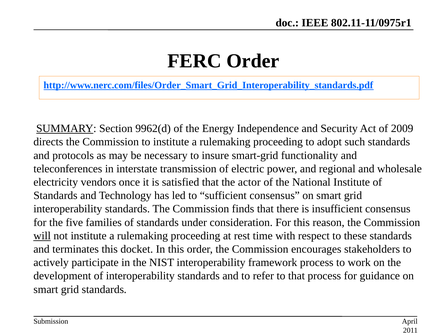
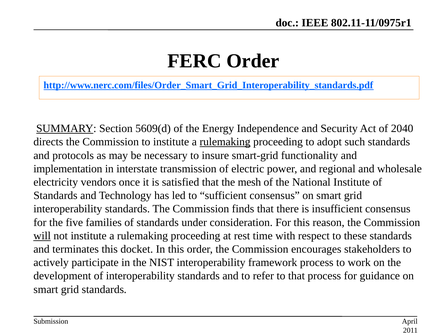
9962(d: 9962(d -> 5609(d (153, 129)
2009: 2009 -> 2040 (402, 129)
rulemaking underline: none -> present (225, 142)
teleconferences: teleconferences -> implementation (68, 169)
actor: actor -> mesh (249, 182)
